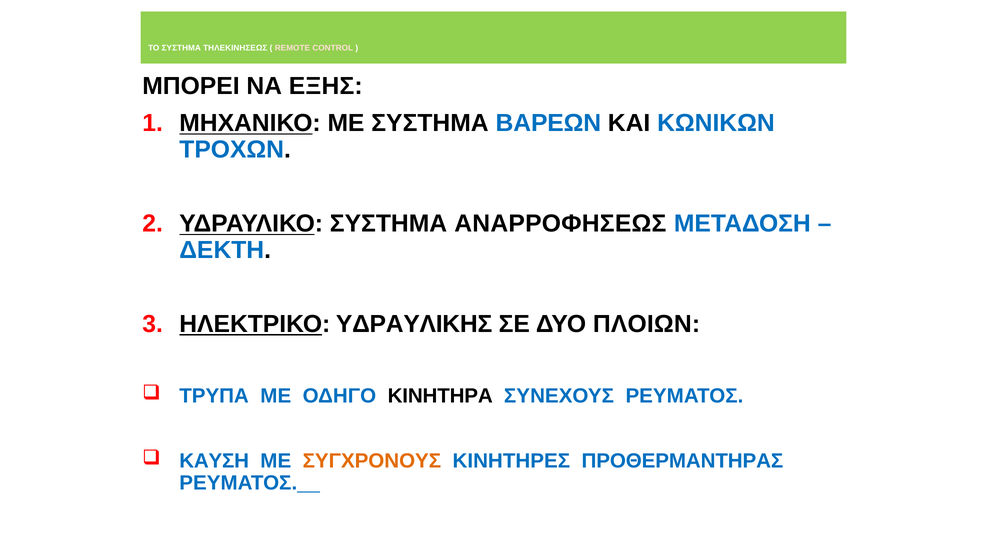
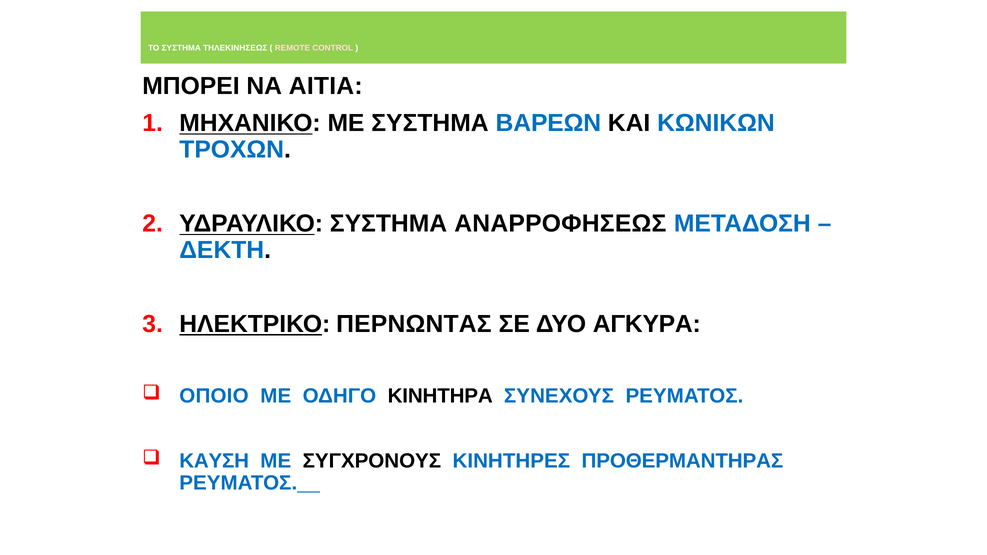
ΕΞΗΣ: ΕΞΗΣ -> ΑΙΤΙΑ (326, 86)
ΥΔΡΑΥΛΙΚΗΣ: ΥΔΡΑΥΛΙΚΗΣ -> ΠΕΡΝΩΝΤΑΣ (414, 324)
ΠΛΟΙΩΝ: ΠΛΟΙΩΝ -> ΑΓΚΥΡΑ (647, 324)
ΤΡΥΠΑ: ΤΡΥΠΑ -> OΠOIO (214, 396)
ΣΥΓΧΡΟΝΟΥΣ colour: orange -> black (372, 461)
